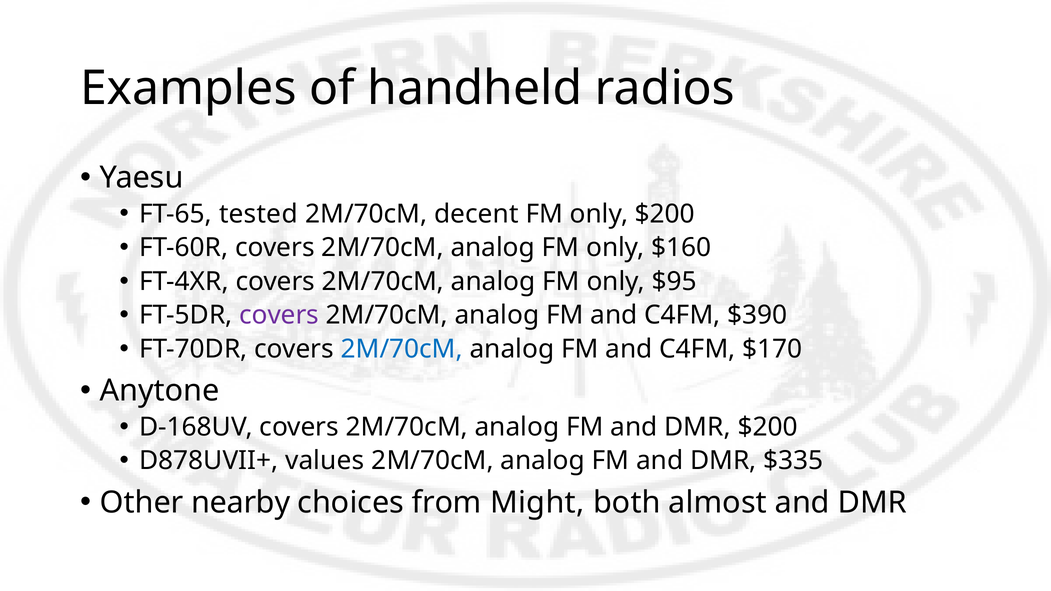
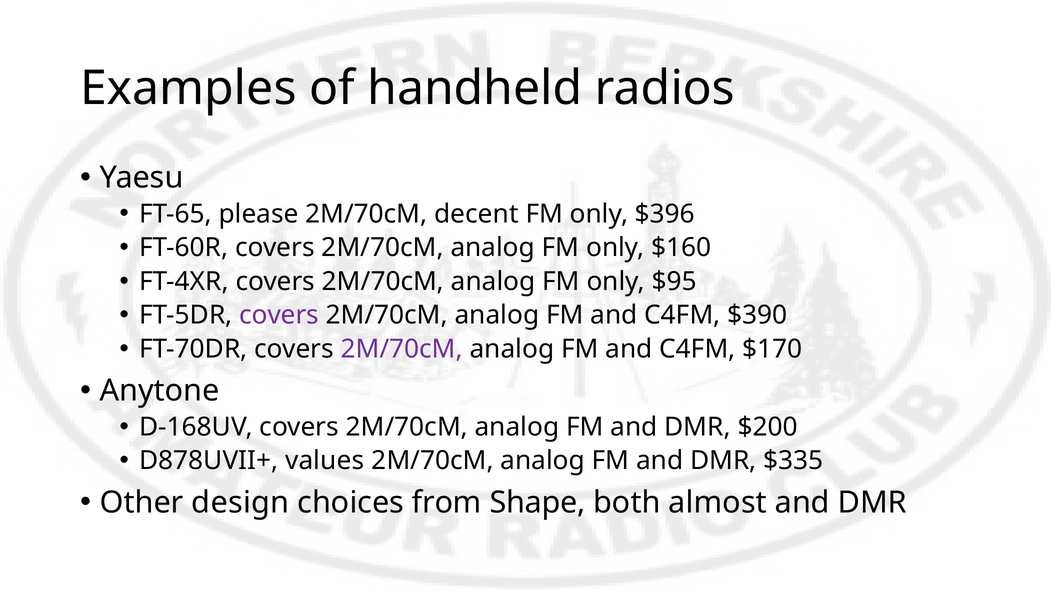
tested: tested -> please (259, 214)
only $200: $200 -> $396 (665, 214)
2M/70cM colour: blue -> purple (402, 349)
nearby: nearby -> design (240, 503)
Might: Might -> Shape (538, 503)
